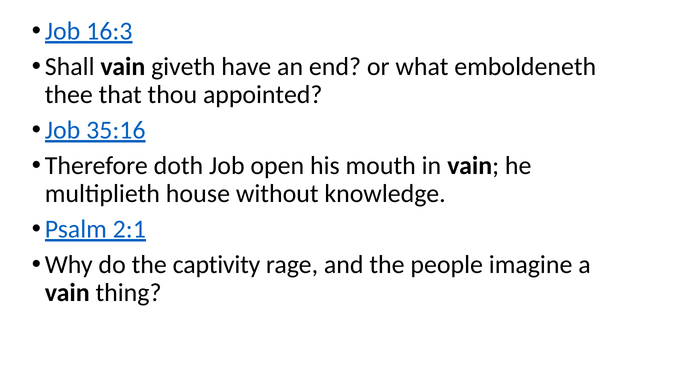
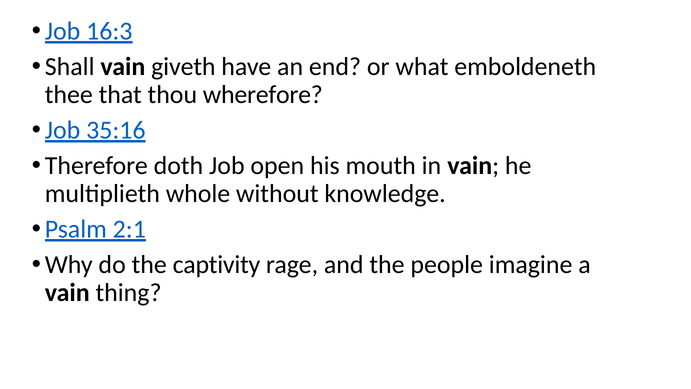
appointed: appointed -> wherefore (263, 94)
house: house -> whole (198, 193)
